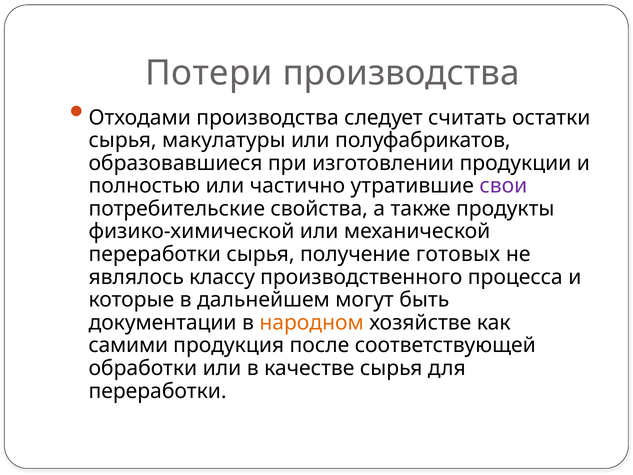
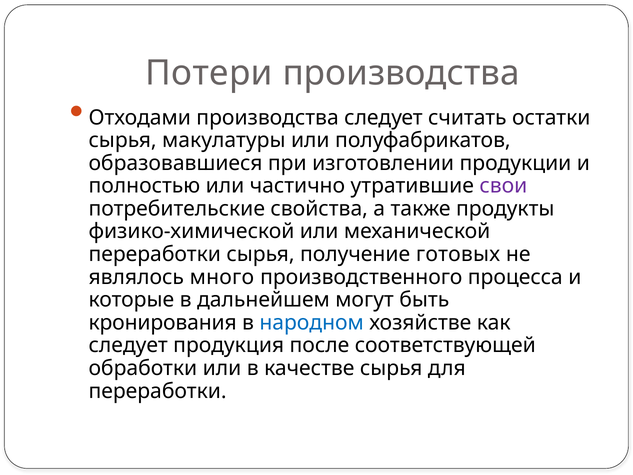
классу: классу -> много (222, 277)
документации: документации -> кронирования (163, 322)
народном colour: orange -> blue (312, 322)
самими: самими -> следует (128, 345)
